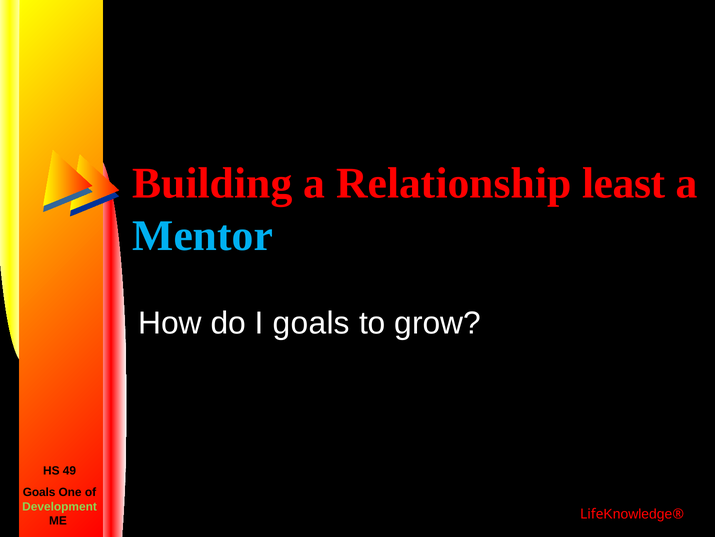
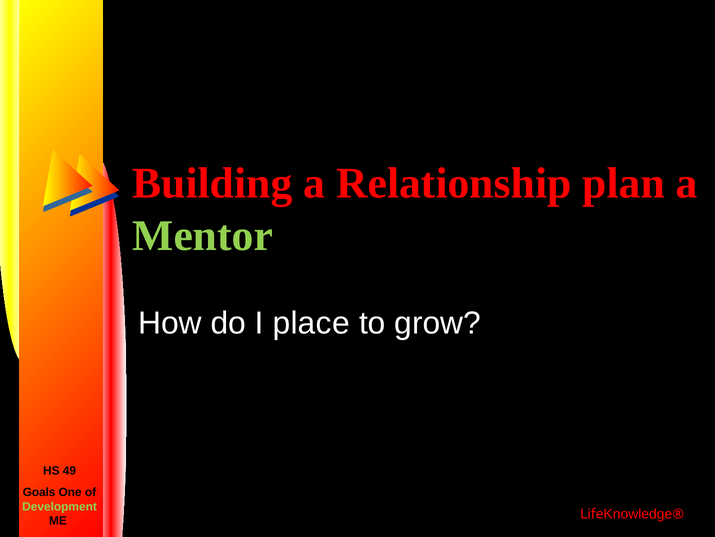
least: least -> plan (624, 183)
Mentor colour: light blue -> light green (203, 235)
I goals: goals -> place (311, 323)
